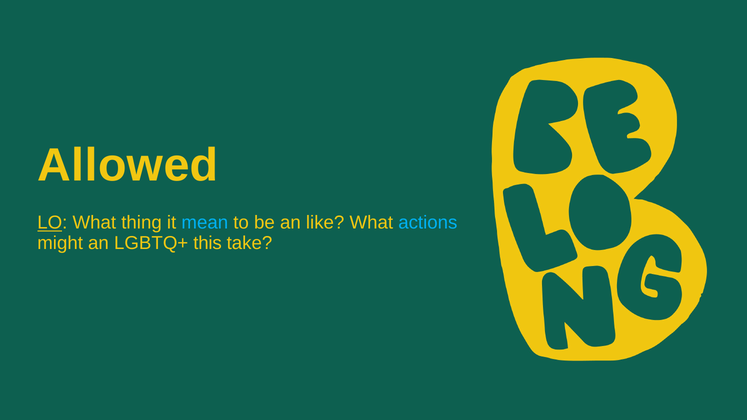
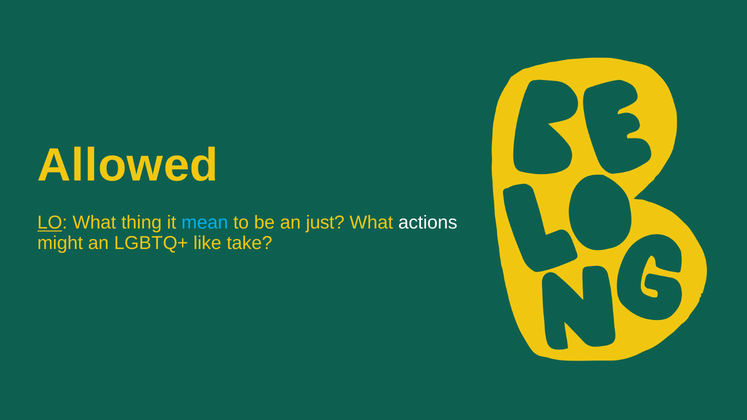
like: like -> just (325, 223)
actions colour: light blue -> white (428, 223)
this: this -> like (207, 243)
